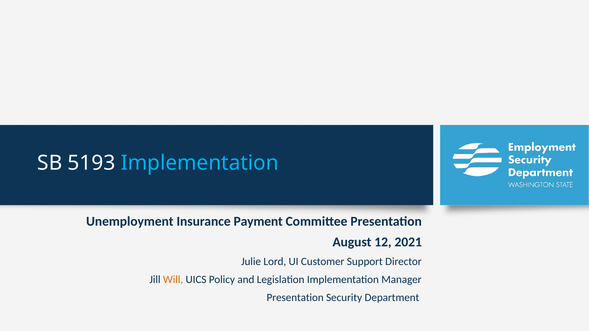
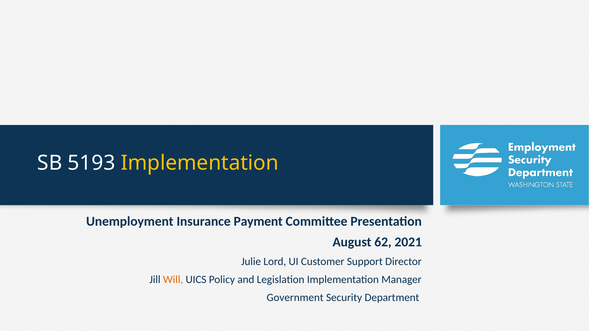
Implementation colour: light blue -> yellow (200, 163)
12: 12 -> 62 (383, 242)
Presentation: Presentation -> Government (295, 298)
